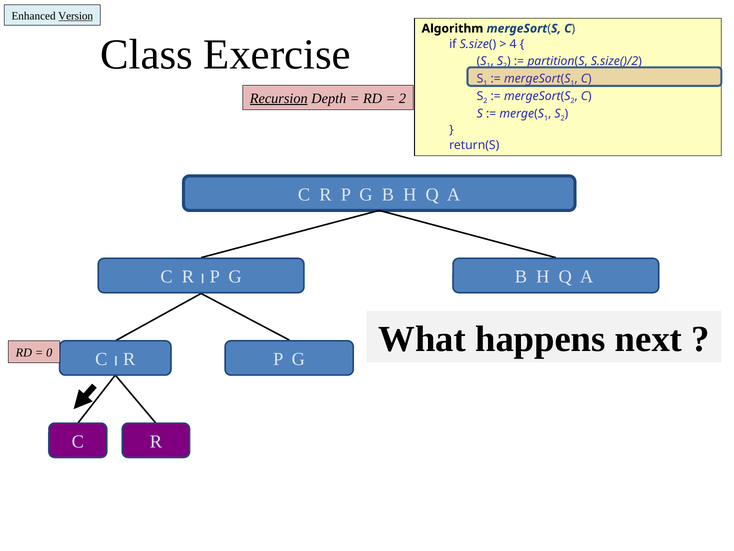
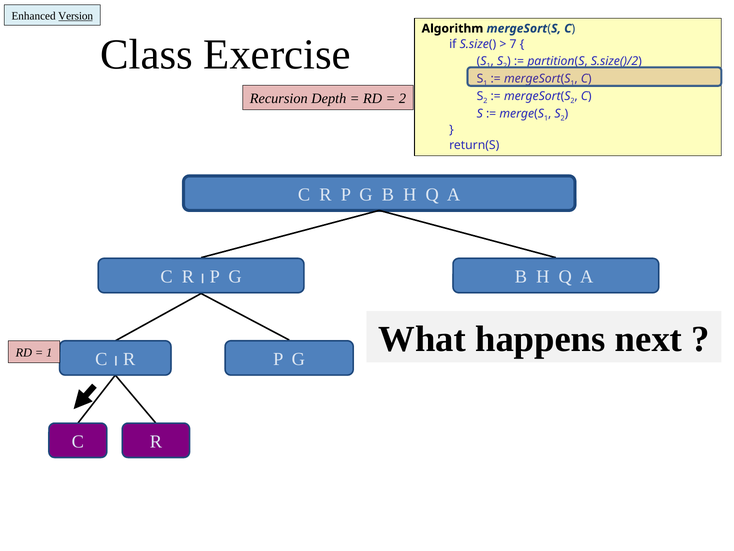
4: 4 -> 7 (513, 44)
Recursion underline: present -> none (279, 98)
0: 0 -> 1 (49, 352)
